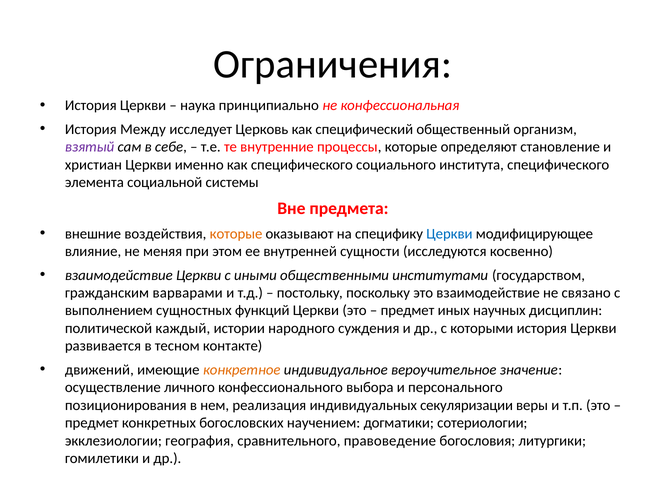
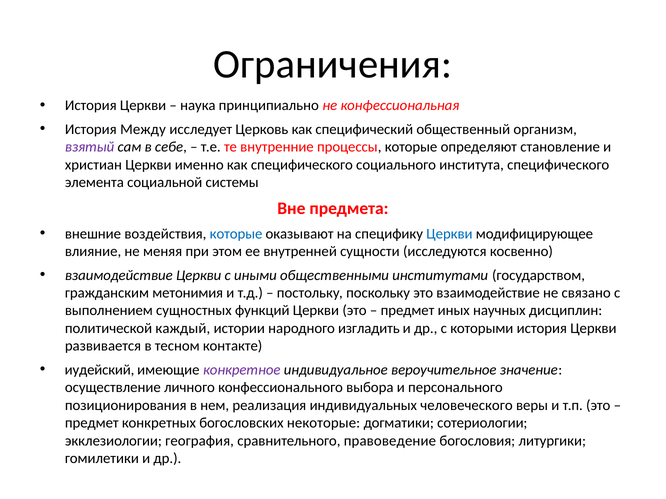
которые colour: orange -> blue (236, 234)
варварами: варварами -> метонимия (188, 293)
суждения: суждения -> изгладить (369, 329)
движений: движений -> иудейский (100, 370)
конкретное colour: orange -> purple (242, 370)
секуляризации: секуляризации -> человеческого (467, 406)
научением: научением -> некоторые (324, 423)
